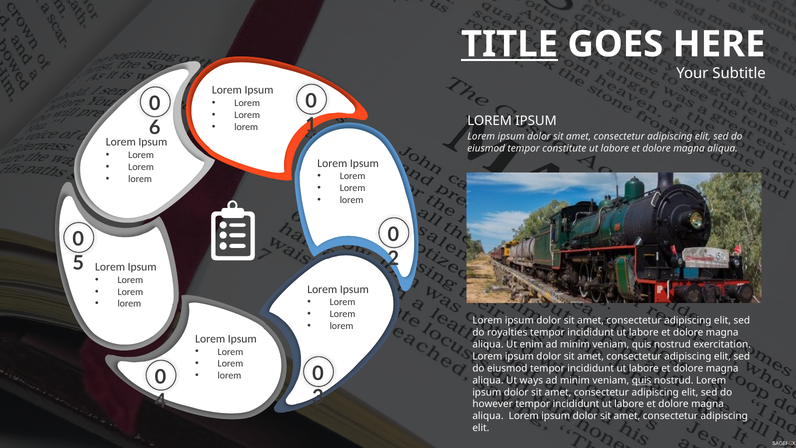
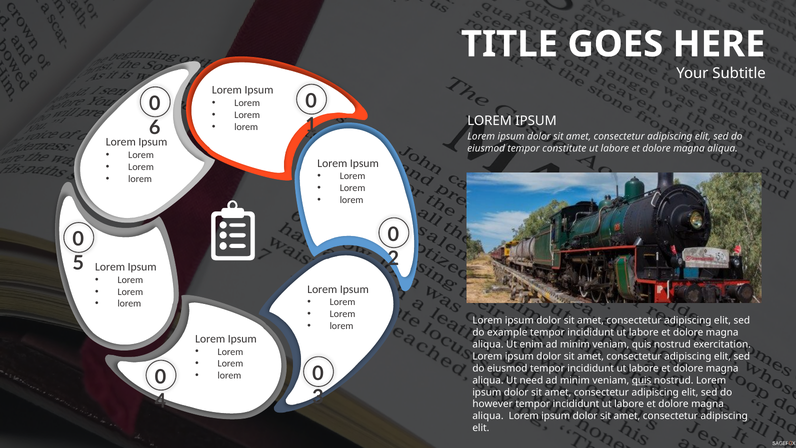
TITLE underline: present -> none (509, 44)
royalties: royalties -> example (507, 332)
ways: ways -> need (531, 380)
